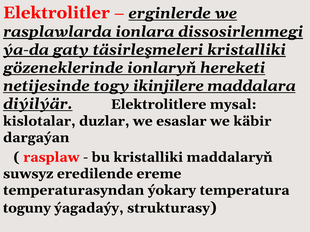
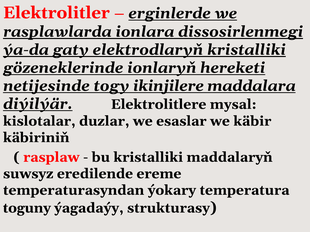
täsirleşmeleri: täsirleşmeleri -> elektrodlaryň (148, 50)
dargaýan: dargaýan -> käbiriniň (36, 138)
